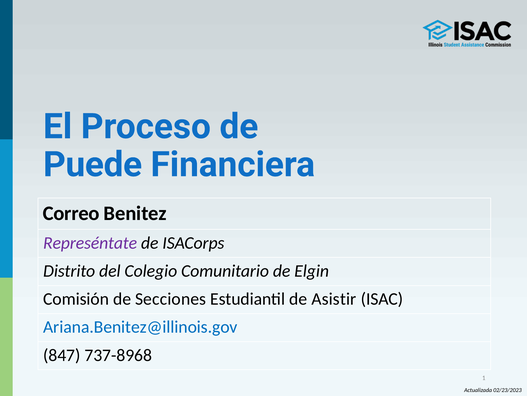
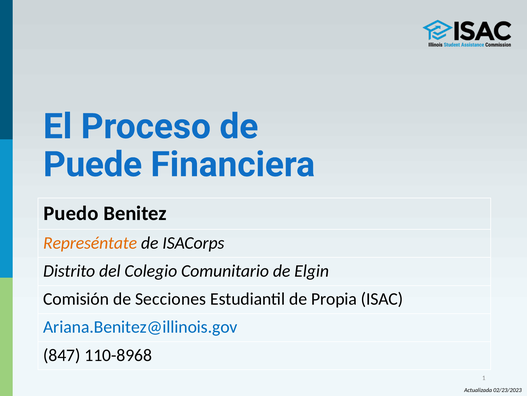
Correo: Correo -> Puedo (71, 213)
Represéntate colour: purple -> orange (90, 242)
Asistir: Asistir -> Propia (334, 299)
737-8968: 737-8968 -> 110-8968 (118, 355)
